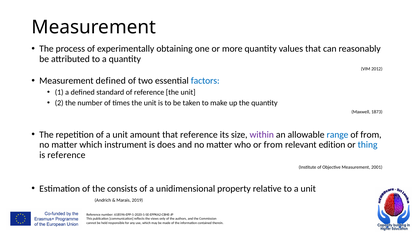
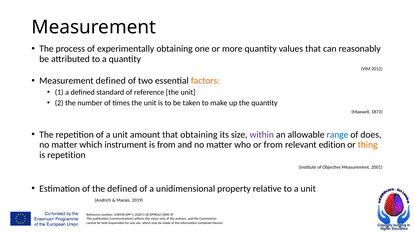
factors colour: blue -> orange (205, 81)
that reference: reference -> obtaining (199, 135)
of from: from -> does (371, 135)
is does: does -> from (166, 145)
thing colour: blue -> orange (368, 145)
is reference: reference -> repetition (66, 155)
the consists: consists -> defined (122, 188)
